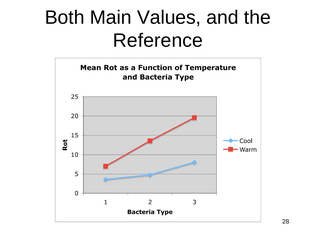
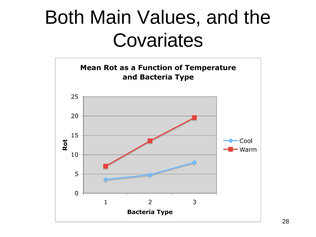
Reference: Reference -> Covariates (158, 41)
